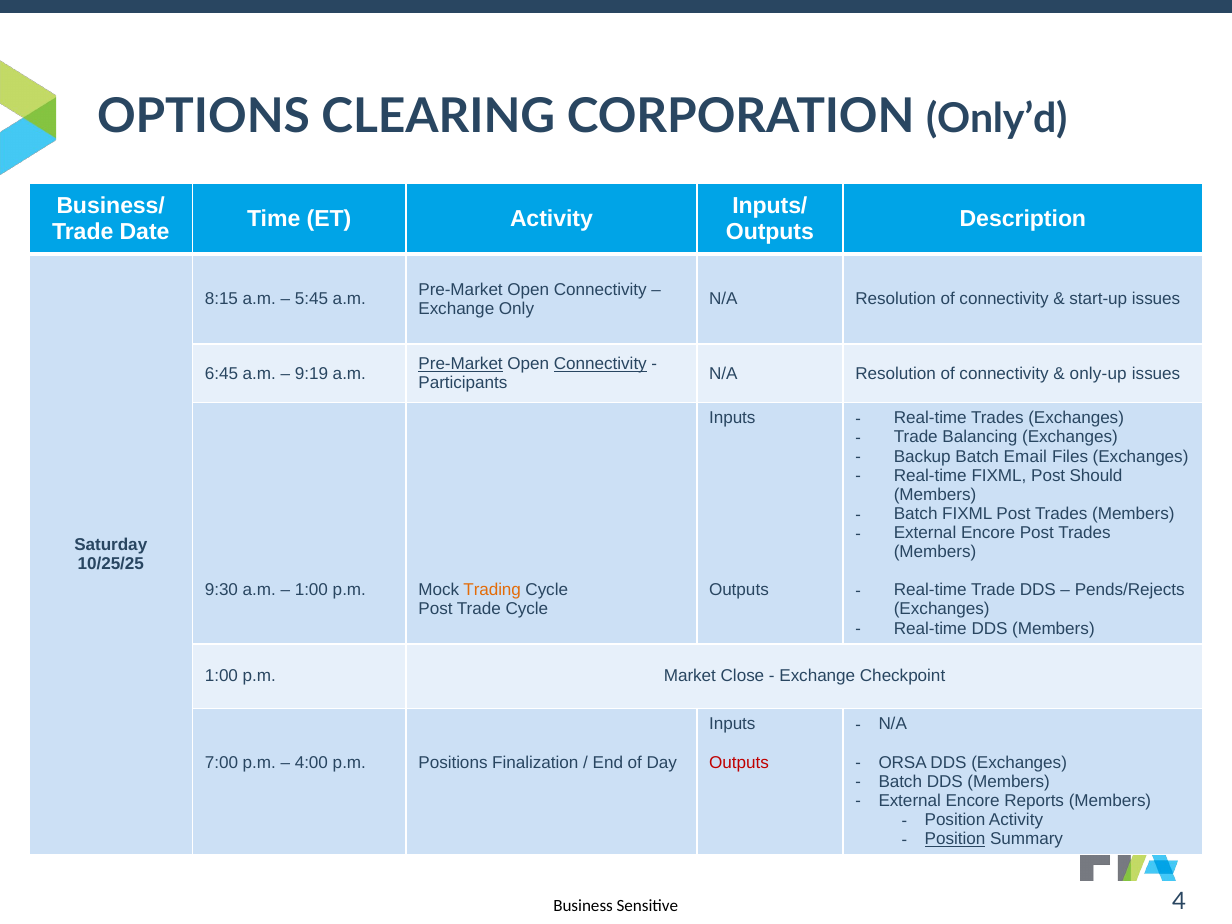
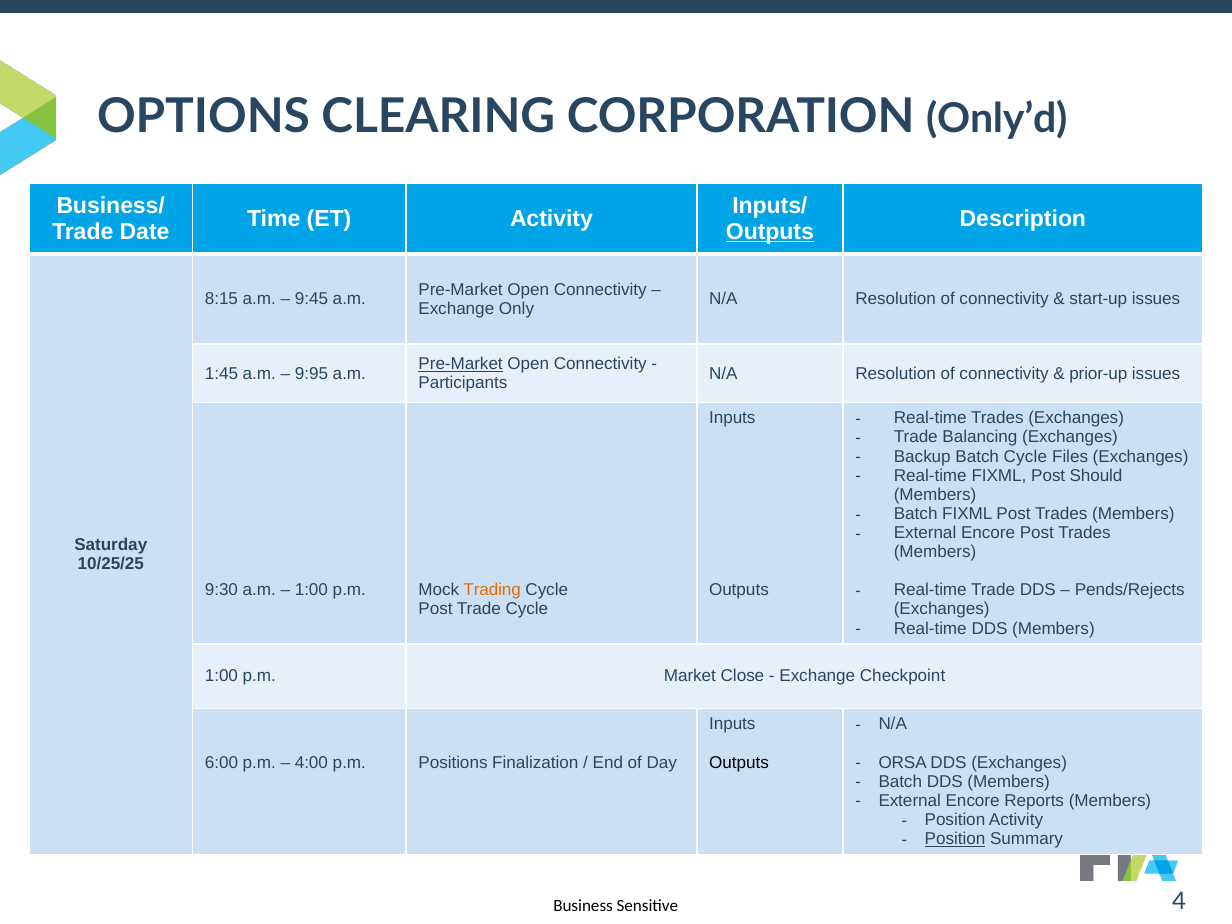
Outputs underline: none -> present (770, 232)
5:45: 5:45 -> 9:45 (311, 299)
Connectivity underline: present -> none (600, 364)
6:45: 6:45 -> 1:45 (221, 373)
9:19: 9:19 -> 9:95 (311, 373)
only-up: only-up -> prior-up (1098, 373)
Batch Email: Email -> Cycle (1025, 456)
7:00: 7:00 -> 6:00 (221, 762)
Outputs colour: red -> black (739, 762)
